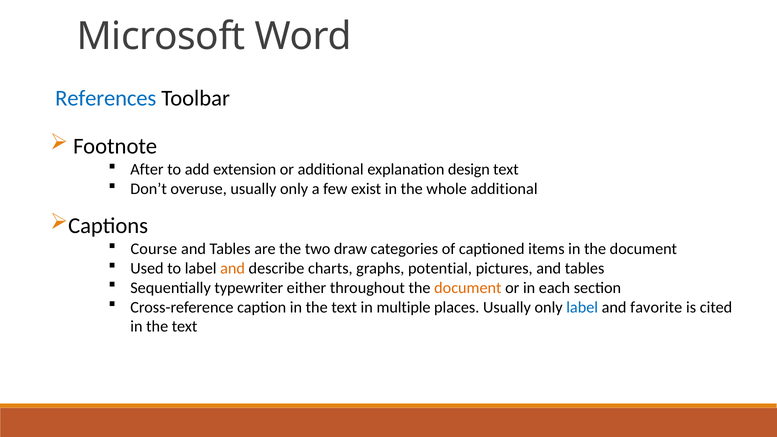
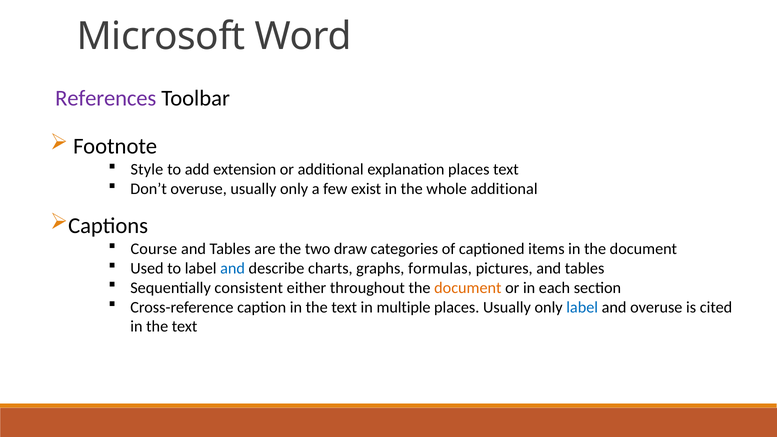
References colour: blue -> purple (106, 98)
After: After -> Style (147, 169)
explanation design: design -> places (469, 169)
and colour: orange -> blue (233, 268)
potential: potential -> formulas (440, 268)
typewriter: typewriter -> consistent (249, 288)
and favorite: favorite -> overuse (656, 307)
